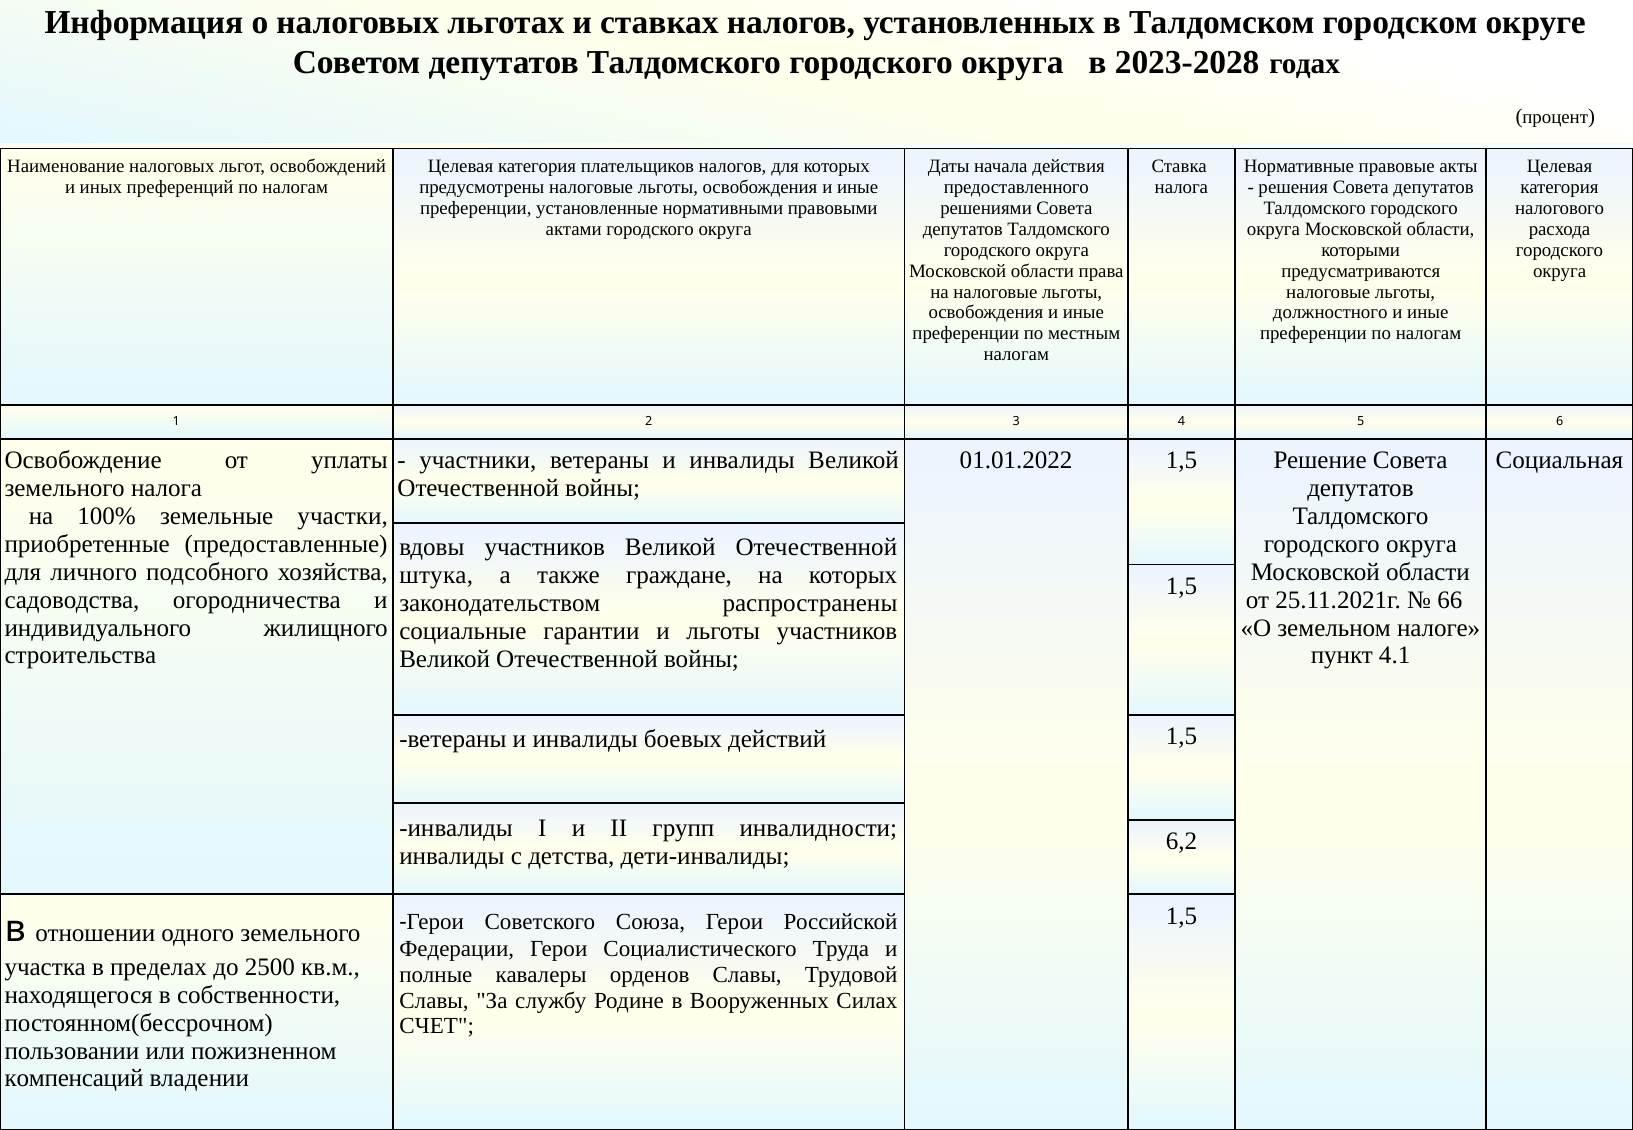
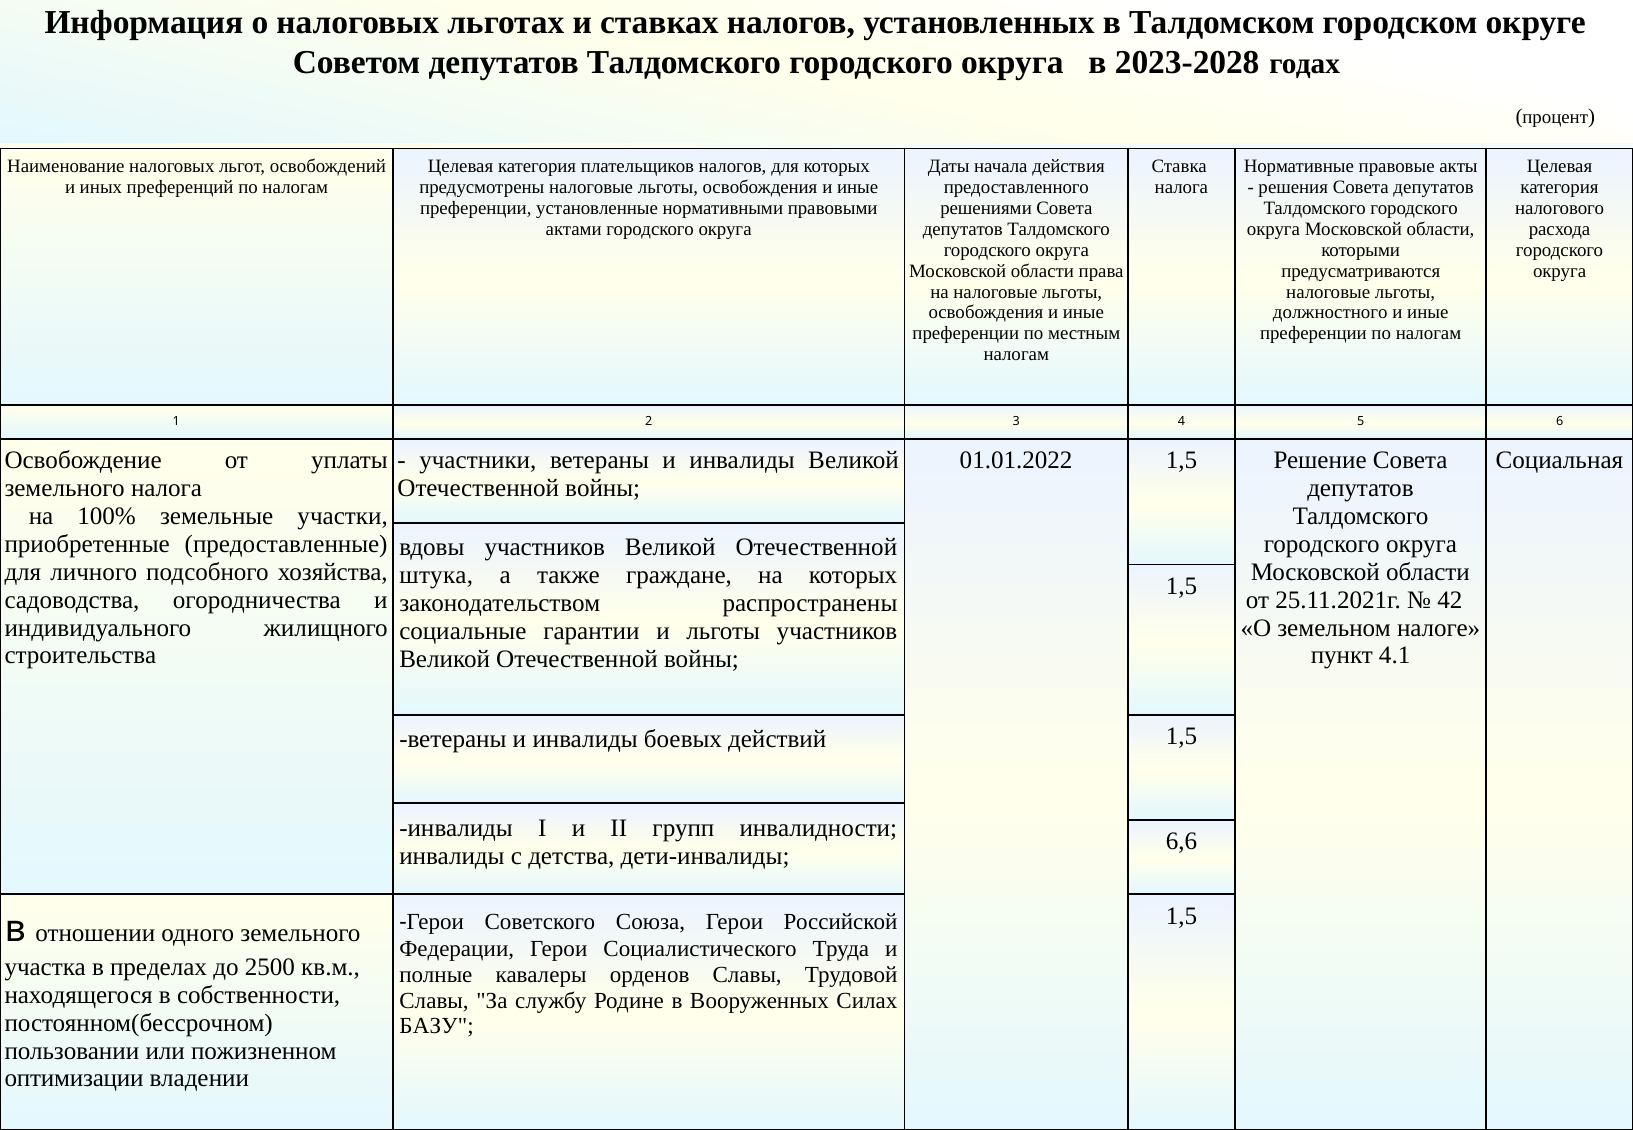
66: 66 -> 42 (1450, 600)
6,2: 6,2 -> 6,6 (1181, 842)
СЧЕТ: СЧЕТ -> БАЗУ (437, 1027)
компенсаций: компенсаций -> оптимизации (74, 1079)
